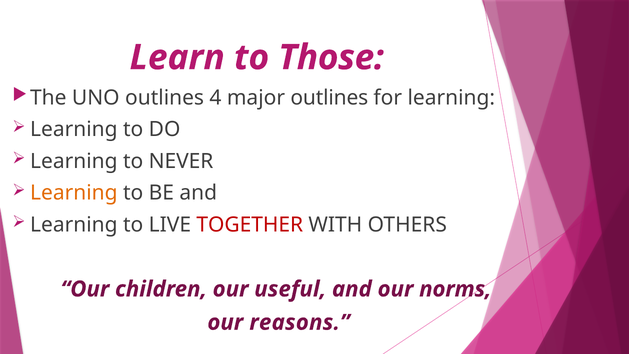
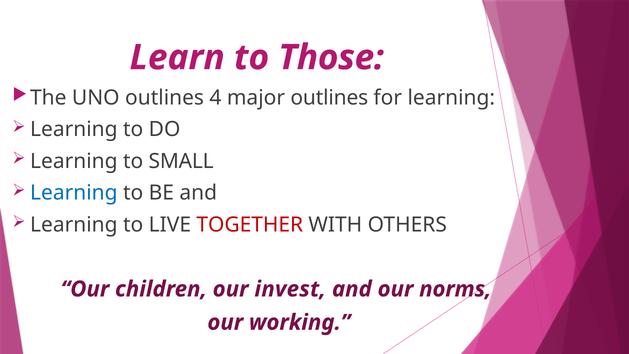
NEVER: NEVER -> SMALL (181, 161)
Learning colour: orange -> blue (74, 193)
useful: useful -> invest (290, 289)
reasons: reasons -> working (300, 322)
